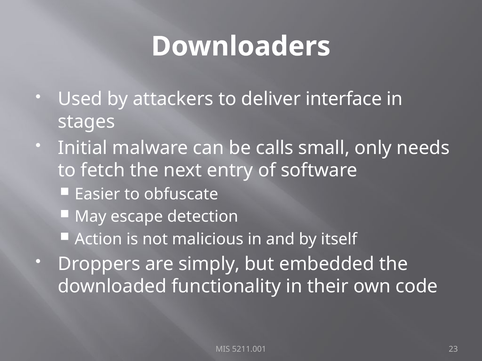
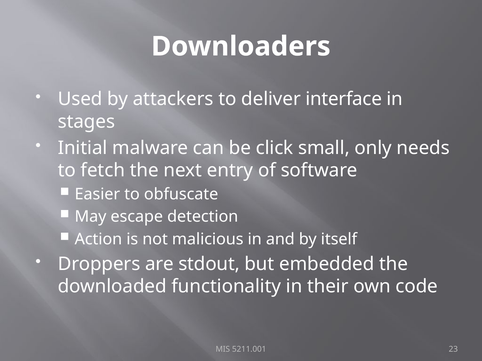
calls: calls -> click (275, 148)
simply: simply -> stdout (209, 264)
